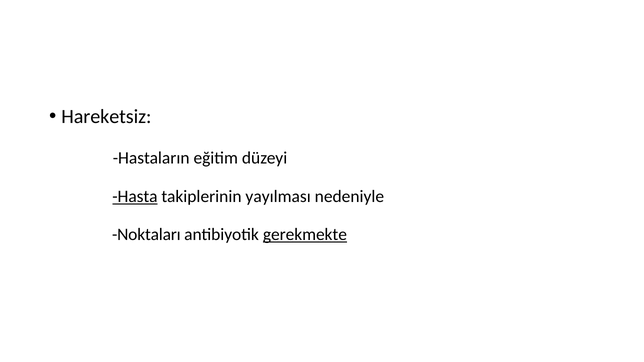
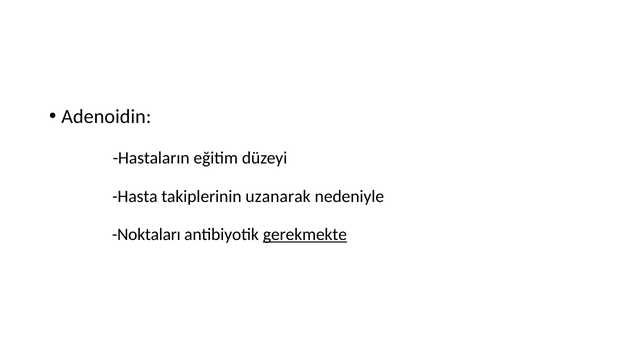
Hareketsiz: Hareketsiz -> Adenoidin (106, 117)
Hasta underline: present -> none (135, 197)
yayılması: yayılması -> uzanarak (278, 197)
